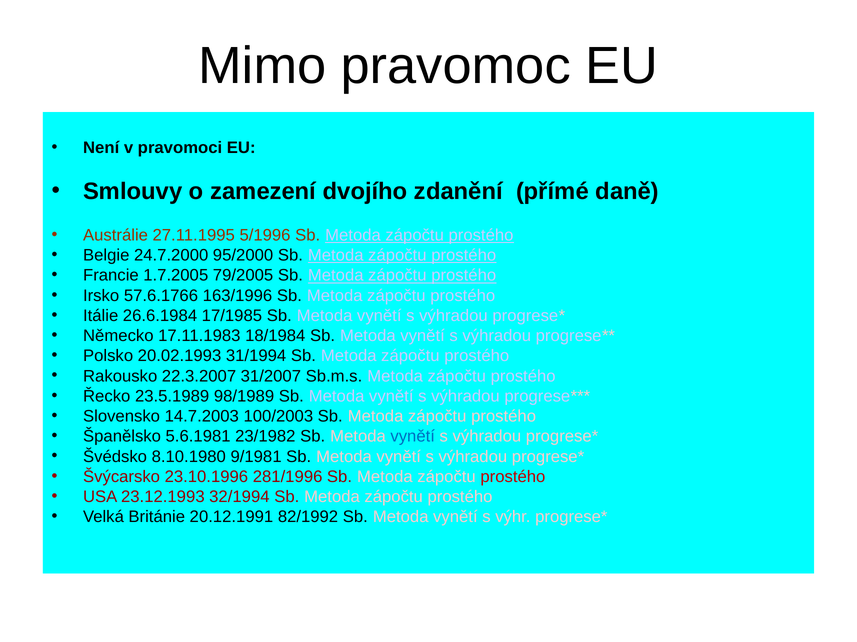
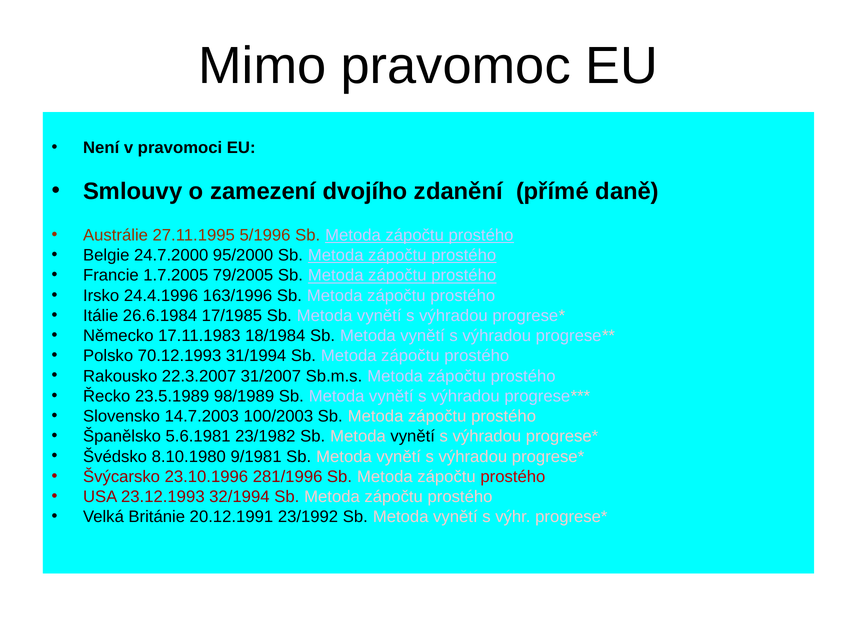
57.6.1766: 57.6.1766 -> 24.4.1996 (161, 296)
20.02.1993: 20.02.1993 -> 70.12.1993 (180, 356)
vynětí colour: blue -> black (413, 437)
82/1992: 82/1992 -> 23/1992 (308, 517)
